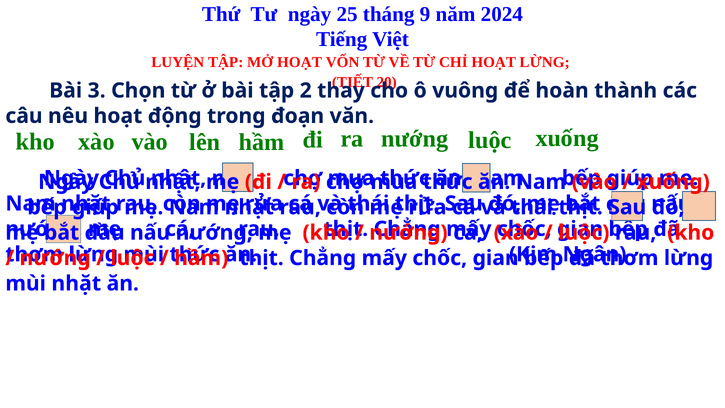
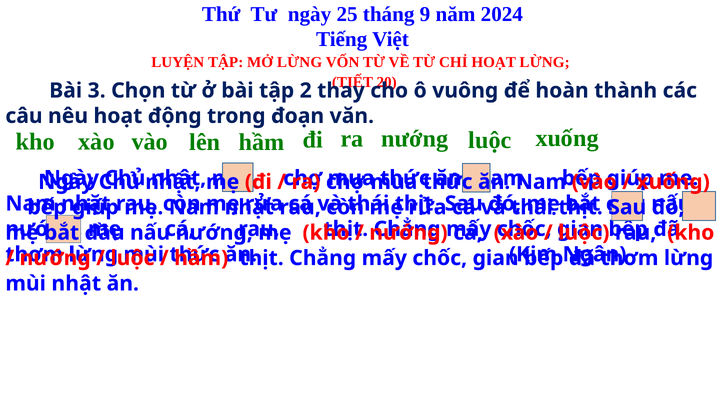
MỞ HOẠT: HOẠT -> LỪNG (300, 62)
nhặt: nhặt -> nhật (76, 283)
